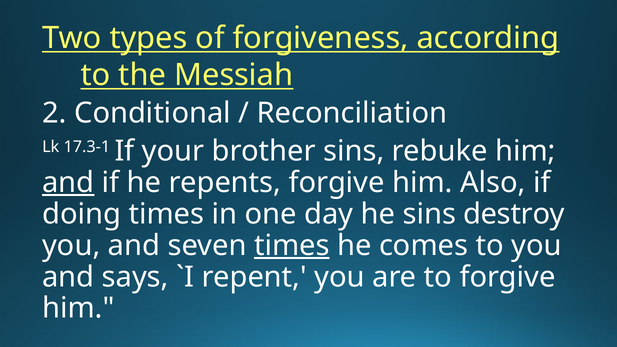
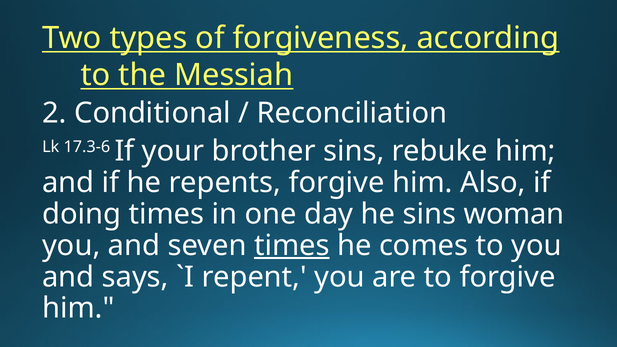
17.3-1: 17.3-1 -> 17.3-6 (87, 147)
and underline: present -> none (68, 183)
destroy: destroy -> woman (514, 214)
